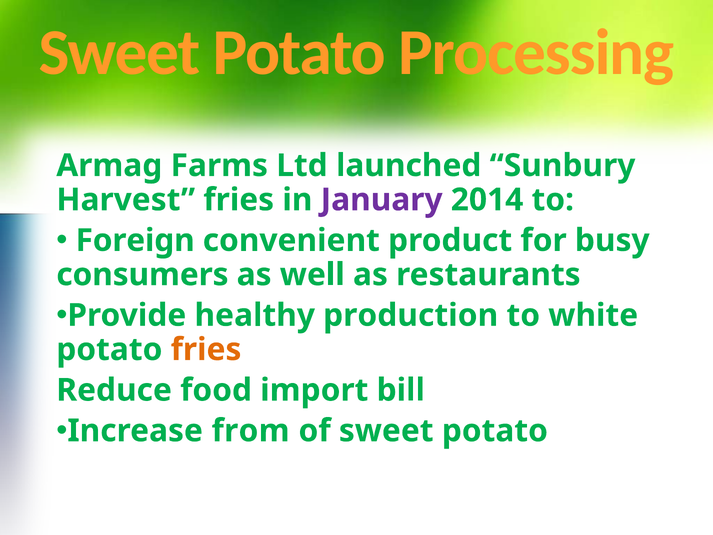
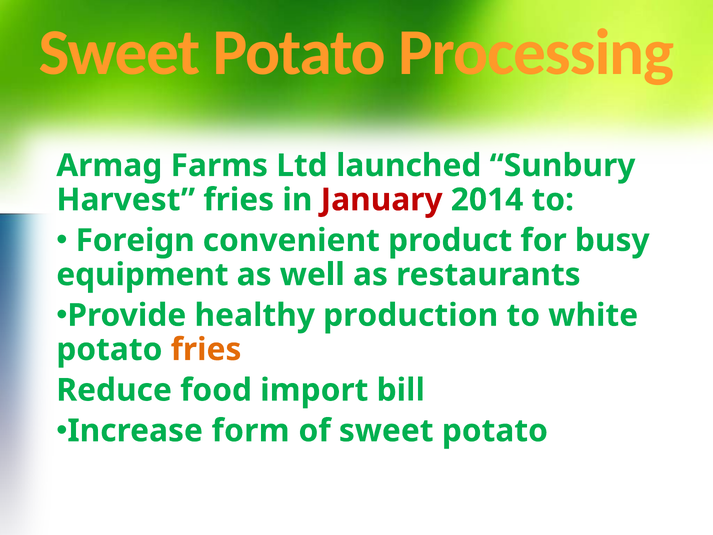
January colour: purple -> red (382, 200)
consumers: consumers -> equipment (142, 275)
from: from -> form (251, 431)
